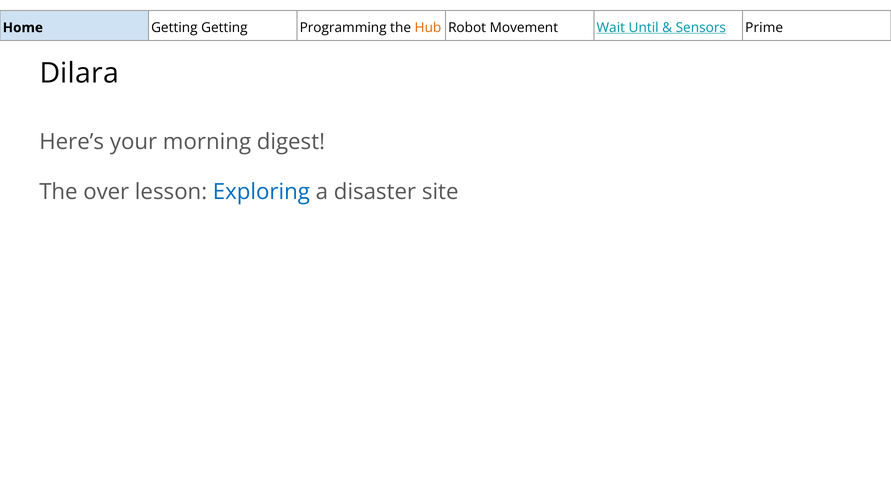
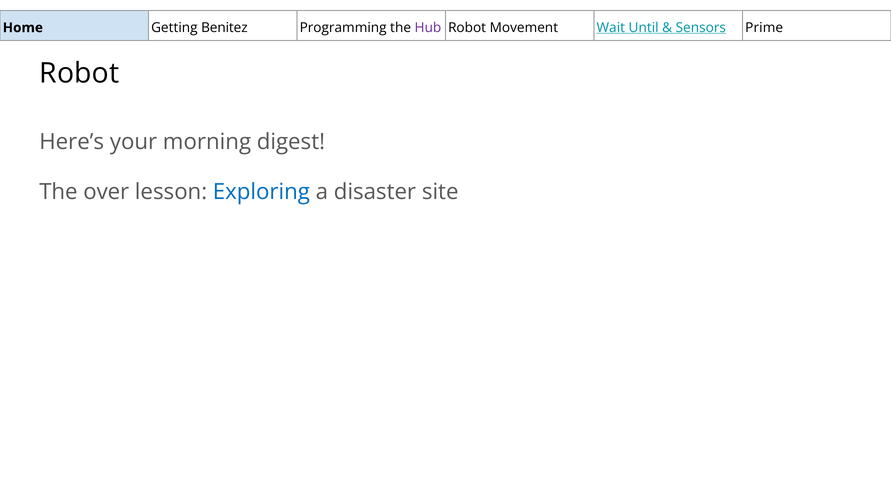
Getting Getting: Getting -> Benitez (224, 28)
Hub colour: orange -> purple (428, 28)
Dilara: Dilara -> Robot (79, 73)
